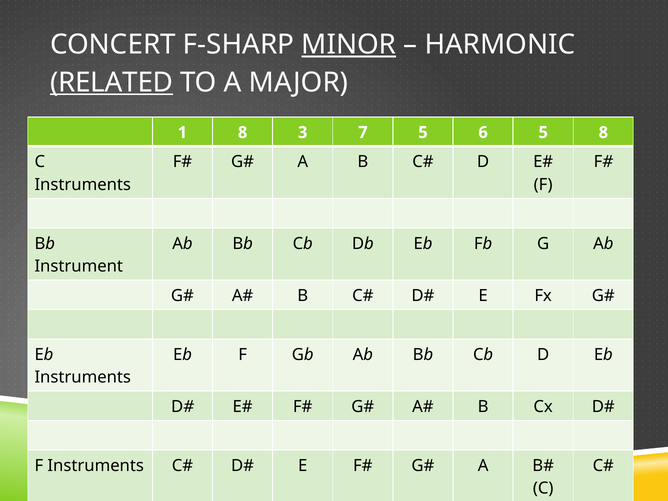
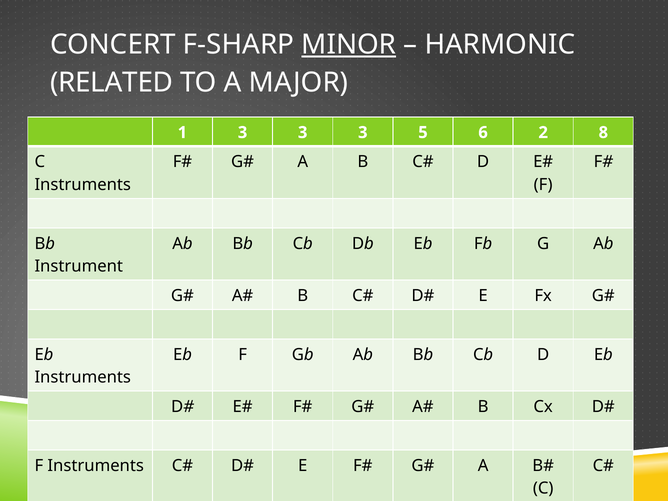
RELATED underline: present -> none (112, 82)
1 8: 8 -> 3 (243, 133)
7: 7 -> 3 (363, 133)
6 5: 5 -> 2 (543, 133)
